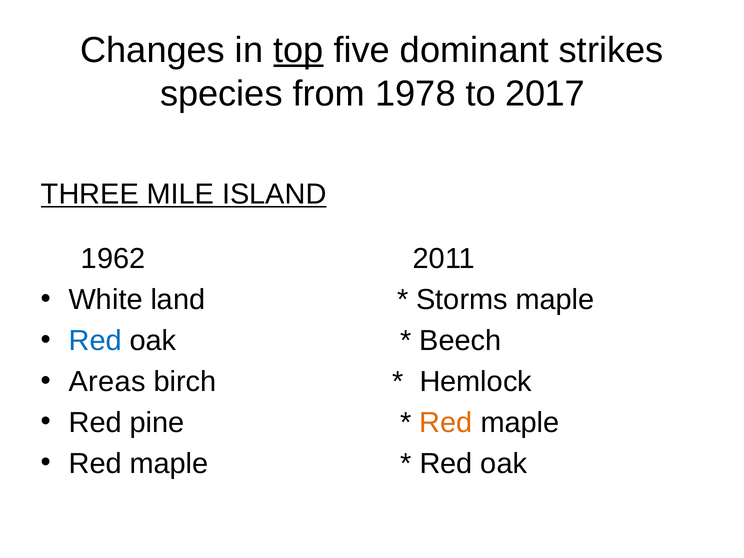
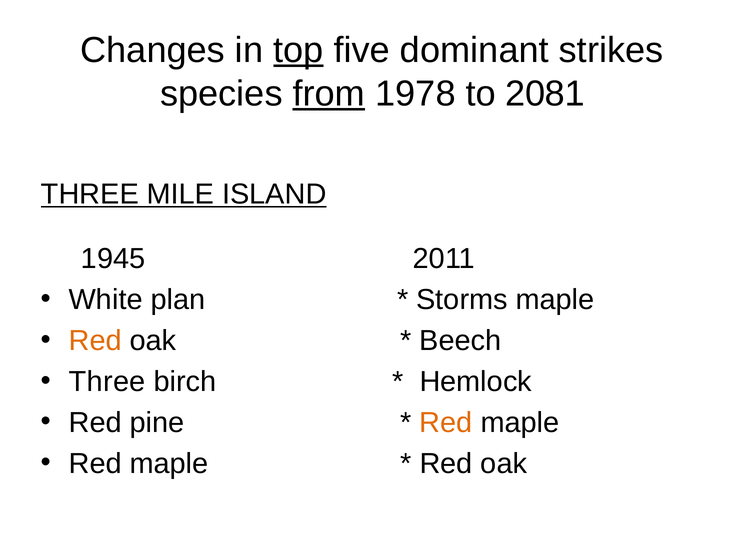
from underline: none -> present (329, 94)
2017: 2017 -> 2081 (545, 94)
1962: 1962 -> 1945 (113, 259)
land: land -> plan (178, 300)
Red colour: blue -> orange (95, 341)
Areas: Areas -> Three (107, 382)
